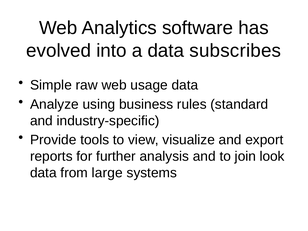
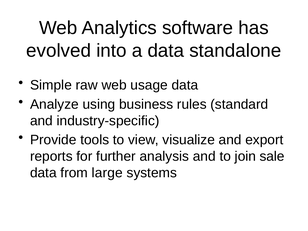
subscribes: subscribes -> standalone (235, 51)
look: look -> sale (272, 156)
